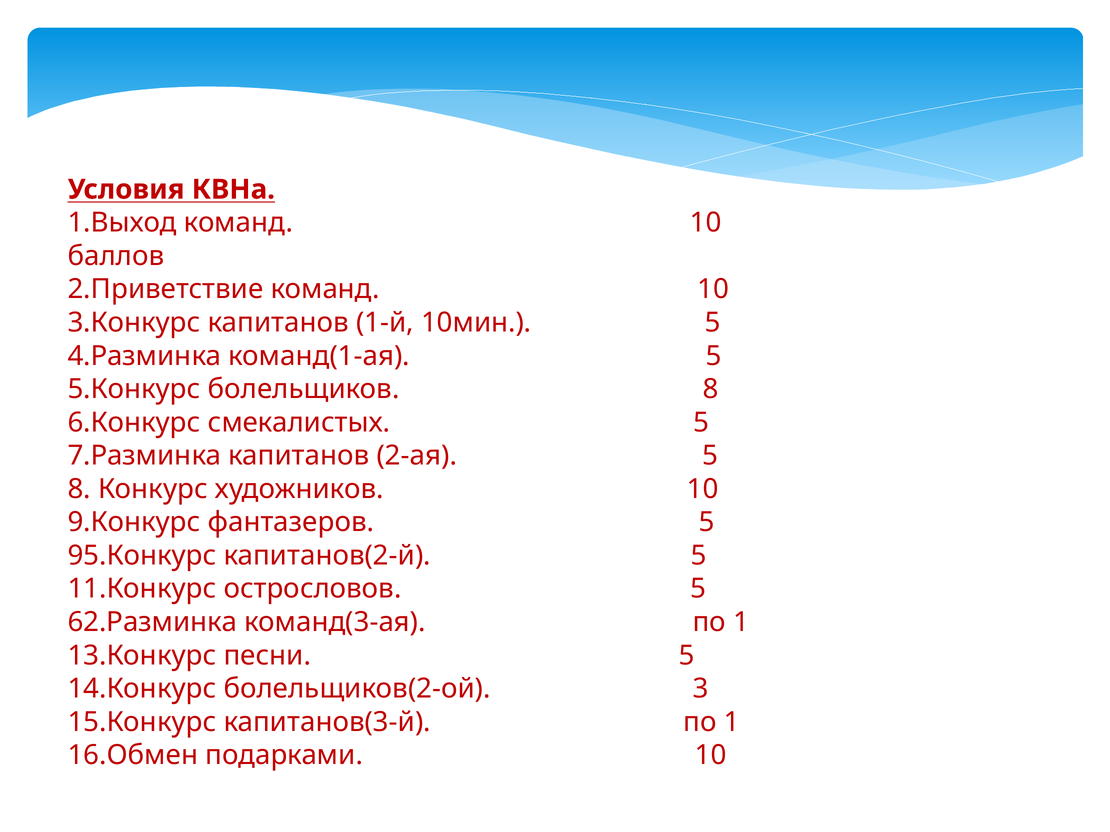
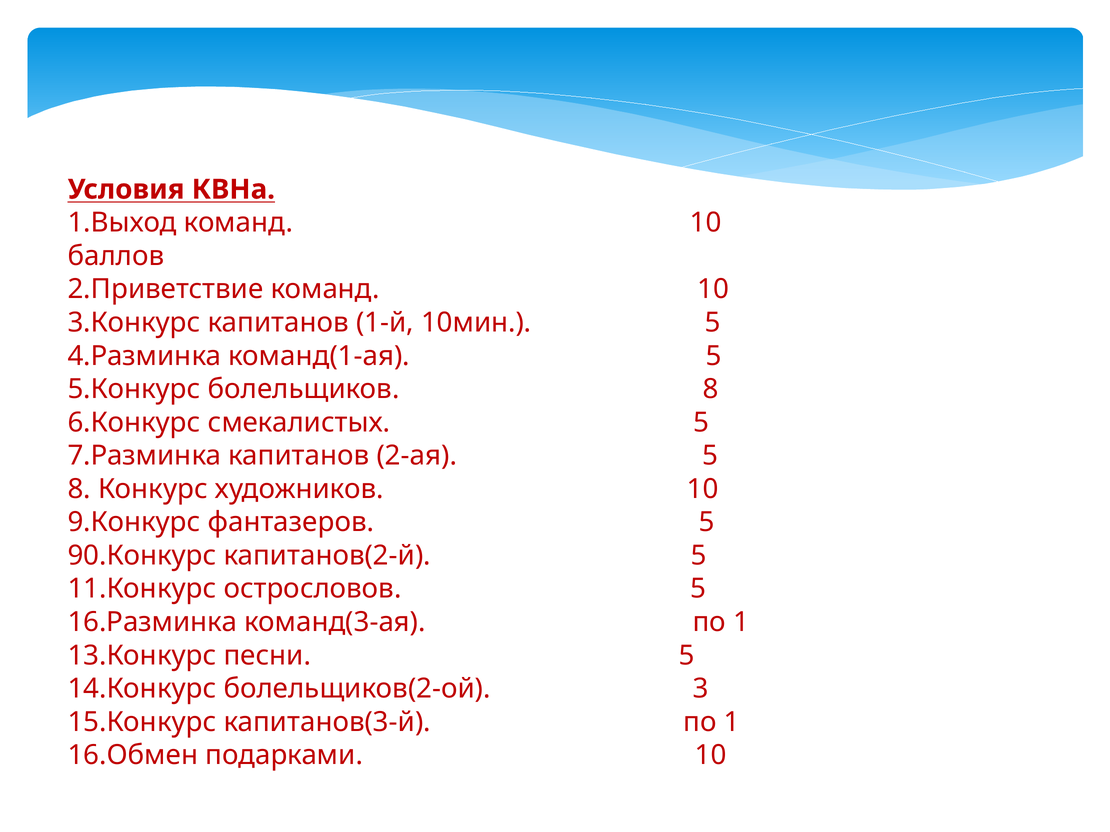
95.Конкурс: 95.Конкурс -> 90.Конкурс (142, 556)
62.Разминка: 62.Разминка -> 16.Разминка (152, 622)
